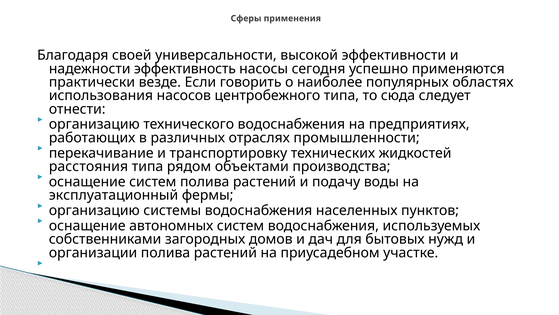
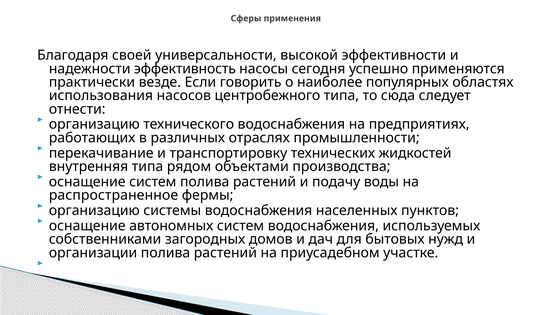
расстояния: расстояния -> внутренняя (89, 166)
эксплуатационный: эксплуатационный -> распространенное (113, 195)
